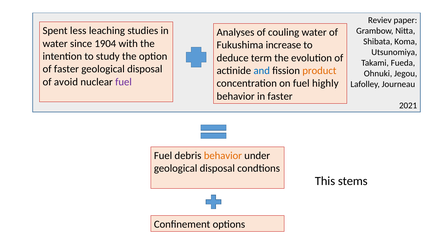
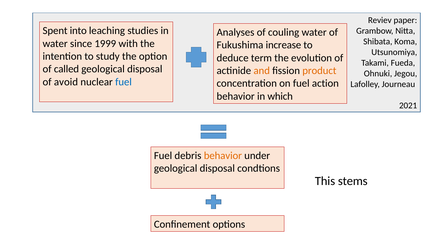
less: less -> into (78, 31)
1904: 1904 -> 1999 (105, 44)
of faster: faster -> called (66, 69)
and colour: blue -> orange (262, 71)
fuel colour: purple -> blue (124, 82)
highly: highly -> action (325, 84)
in faster: faster -> which (280, 96)
